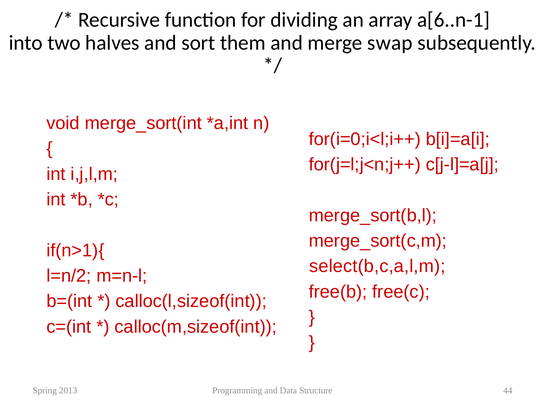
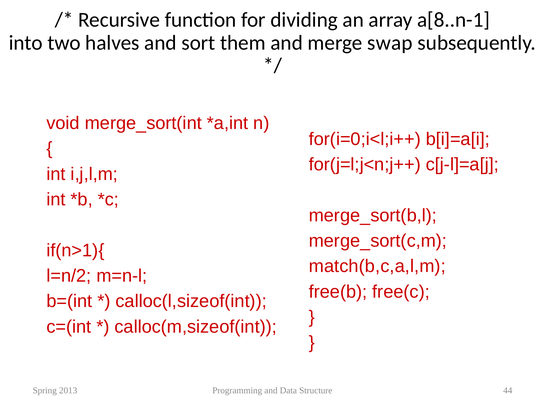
a[6..n-1: a[6..n-1 -> a[8..n-1 (454, 20)
select(b,c,a,l,m: select(b,c,a,l,m -> match(b,c,a,l,m (377, 266)
